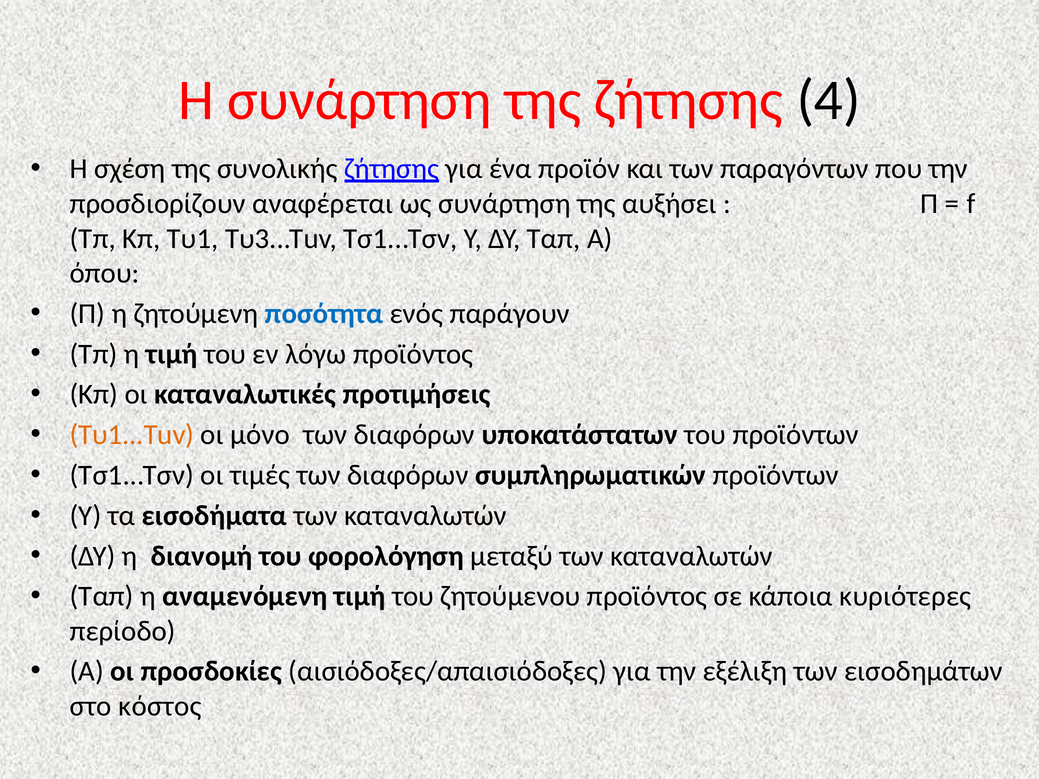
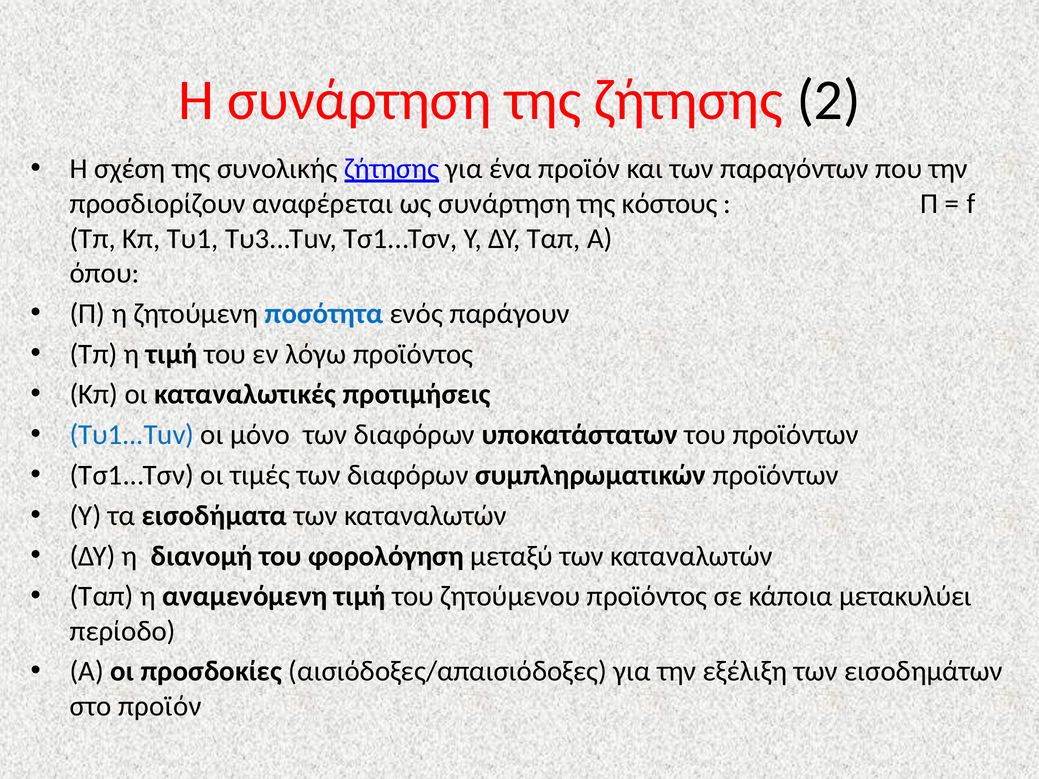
4: 4 -> 2 (829, 100)
αυξήσει: αυξήσει -> κόστους (670, 204)
Τυ1...Τuv colour: orange -> blue (132, 435)
κυριότερες: κυριότερες -> μετακυλύει (905, 597)
στο κόστος: κόστος -> προϊόν (160, 706)
